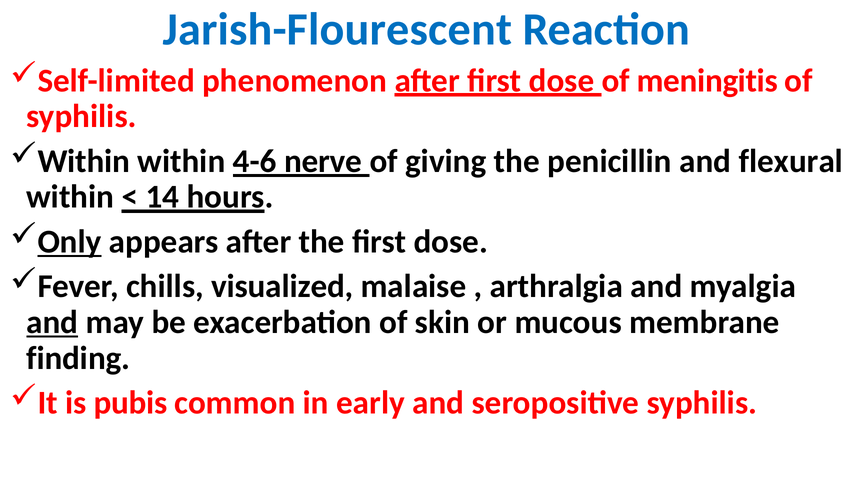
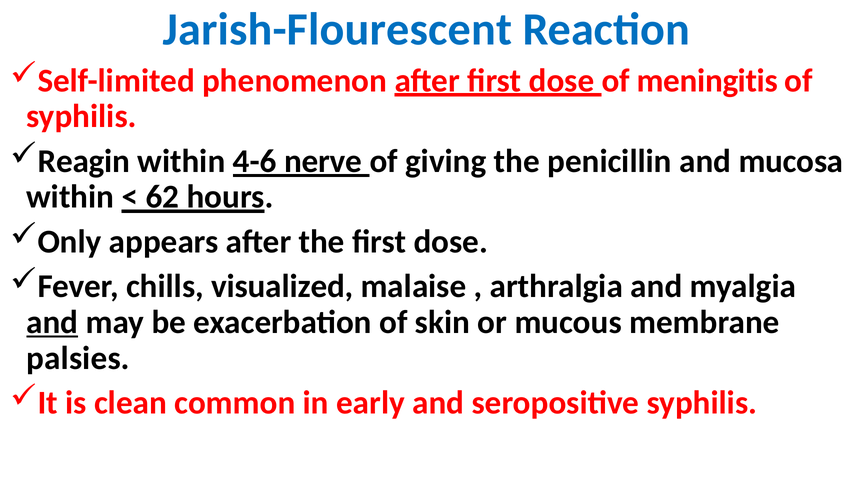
Within: Within -> Reagin (84, 161)
flexural: flexural -> mucosa (791, 161)
14: 14 -> 62 (162, 197)
Only underline: present -> none (70, 242)
finding: finding -> palsies (78, 358)
pubis: pubis -> clean (130, 403)
